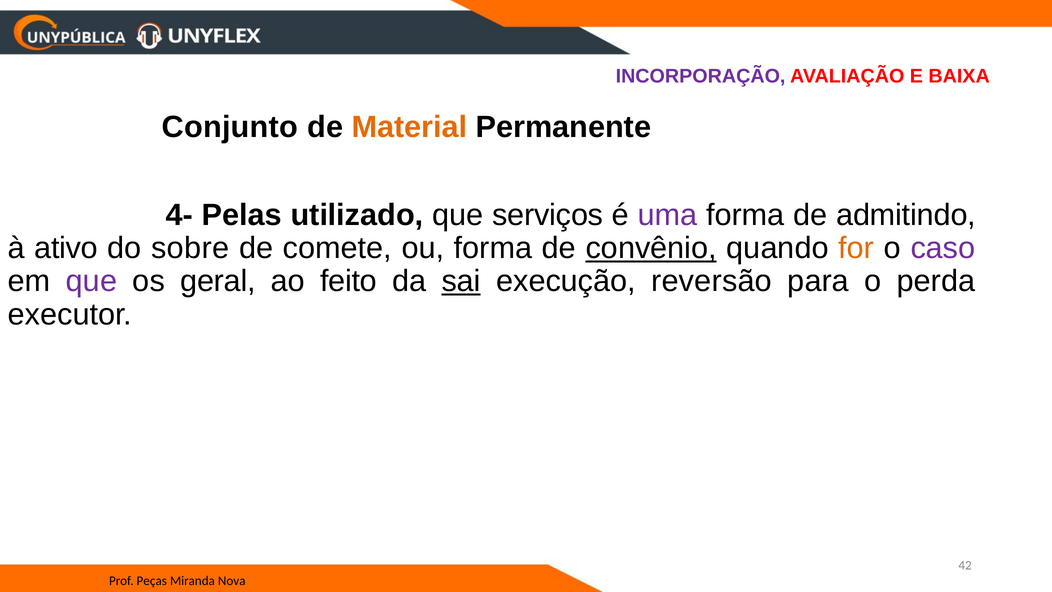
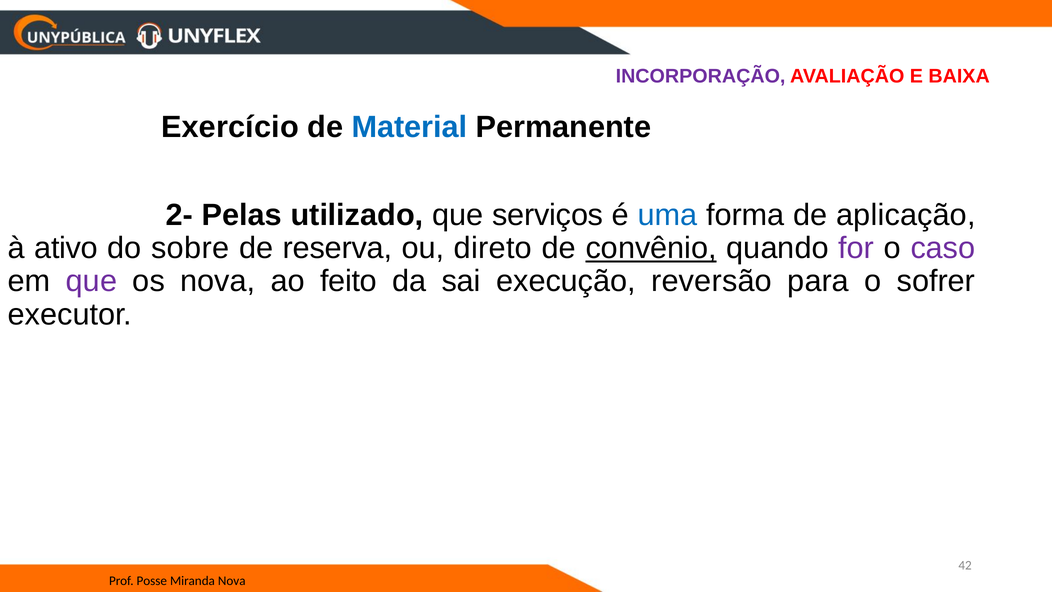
Conjunto: Conjunto -> Exercício (230, 127)
Material colour: orange -> blue (409, 127)
4-: 4- -> 2- (179, 215)
uma colour: purple -> blue (668, 215)
admitindo: admitindo -> aplicação (906, 215)
comete: comete -> reserva (338, 248)
ou forma: forma -> direto (493, 248)
for colour: orange -> purple (856, 248)
os geral: geral -> nova (218, 281)
sai underline: present -> none (461, 281)
perda: perda -> sofrer (936, 281)
Peças: Peças -> Posse (152, 581)
